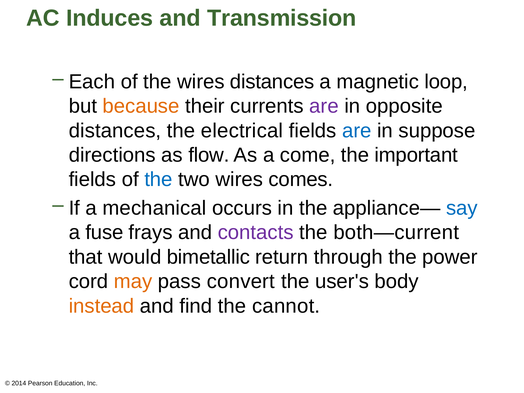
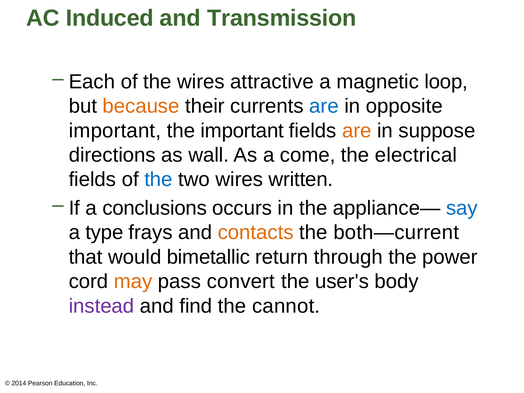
Induces: Induces -> Induced (110, 18)
wires distances: distances -> attractive (272, 82)
are colour: purple -> blue (324, 106)
distances: distances -> important (115, 131)
the electrical: electrical -> important (242, 131)
are colour: blue -> orange (357, 131)
flow: flow -> wall (209, 155)
important: important -> electrical (416, 155)
comes: comes -> written (301, 180)
mechanical: mechanical -> conclusions (155, 208)
fuse: fuse -> type (104, 233)
contacts colour: purple -> orange (256, 233)
instead colour: orange -> purple (102, 306)
